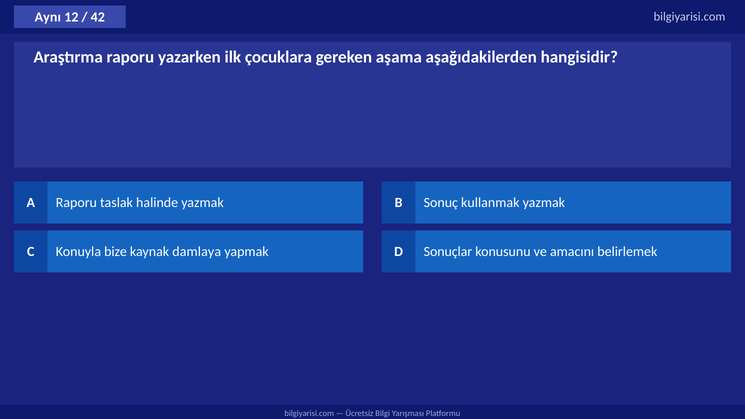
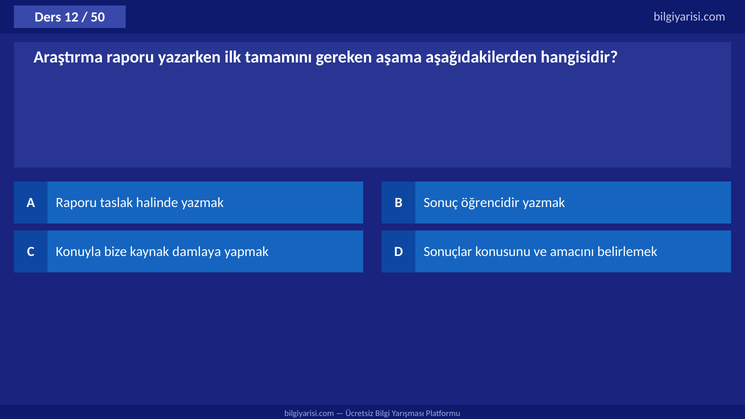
Aynı: Aynı -> Ders (48, 17)
42: 42 -> 50 (98, 17)
çocuklara: çocuklara -> tamamını (278, 57)
kullanmak: kullanmak -> öğrencidir (490, 203)
